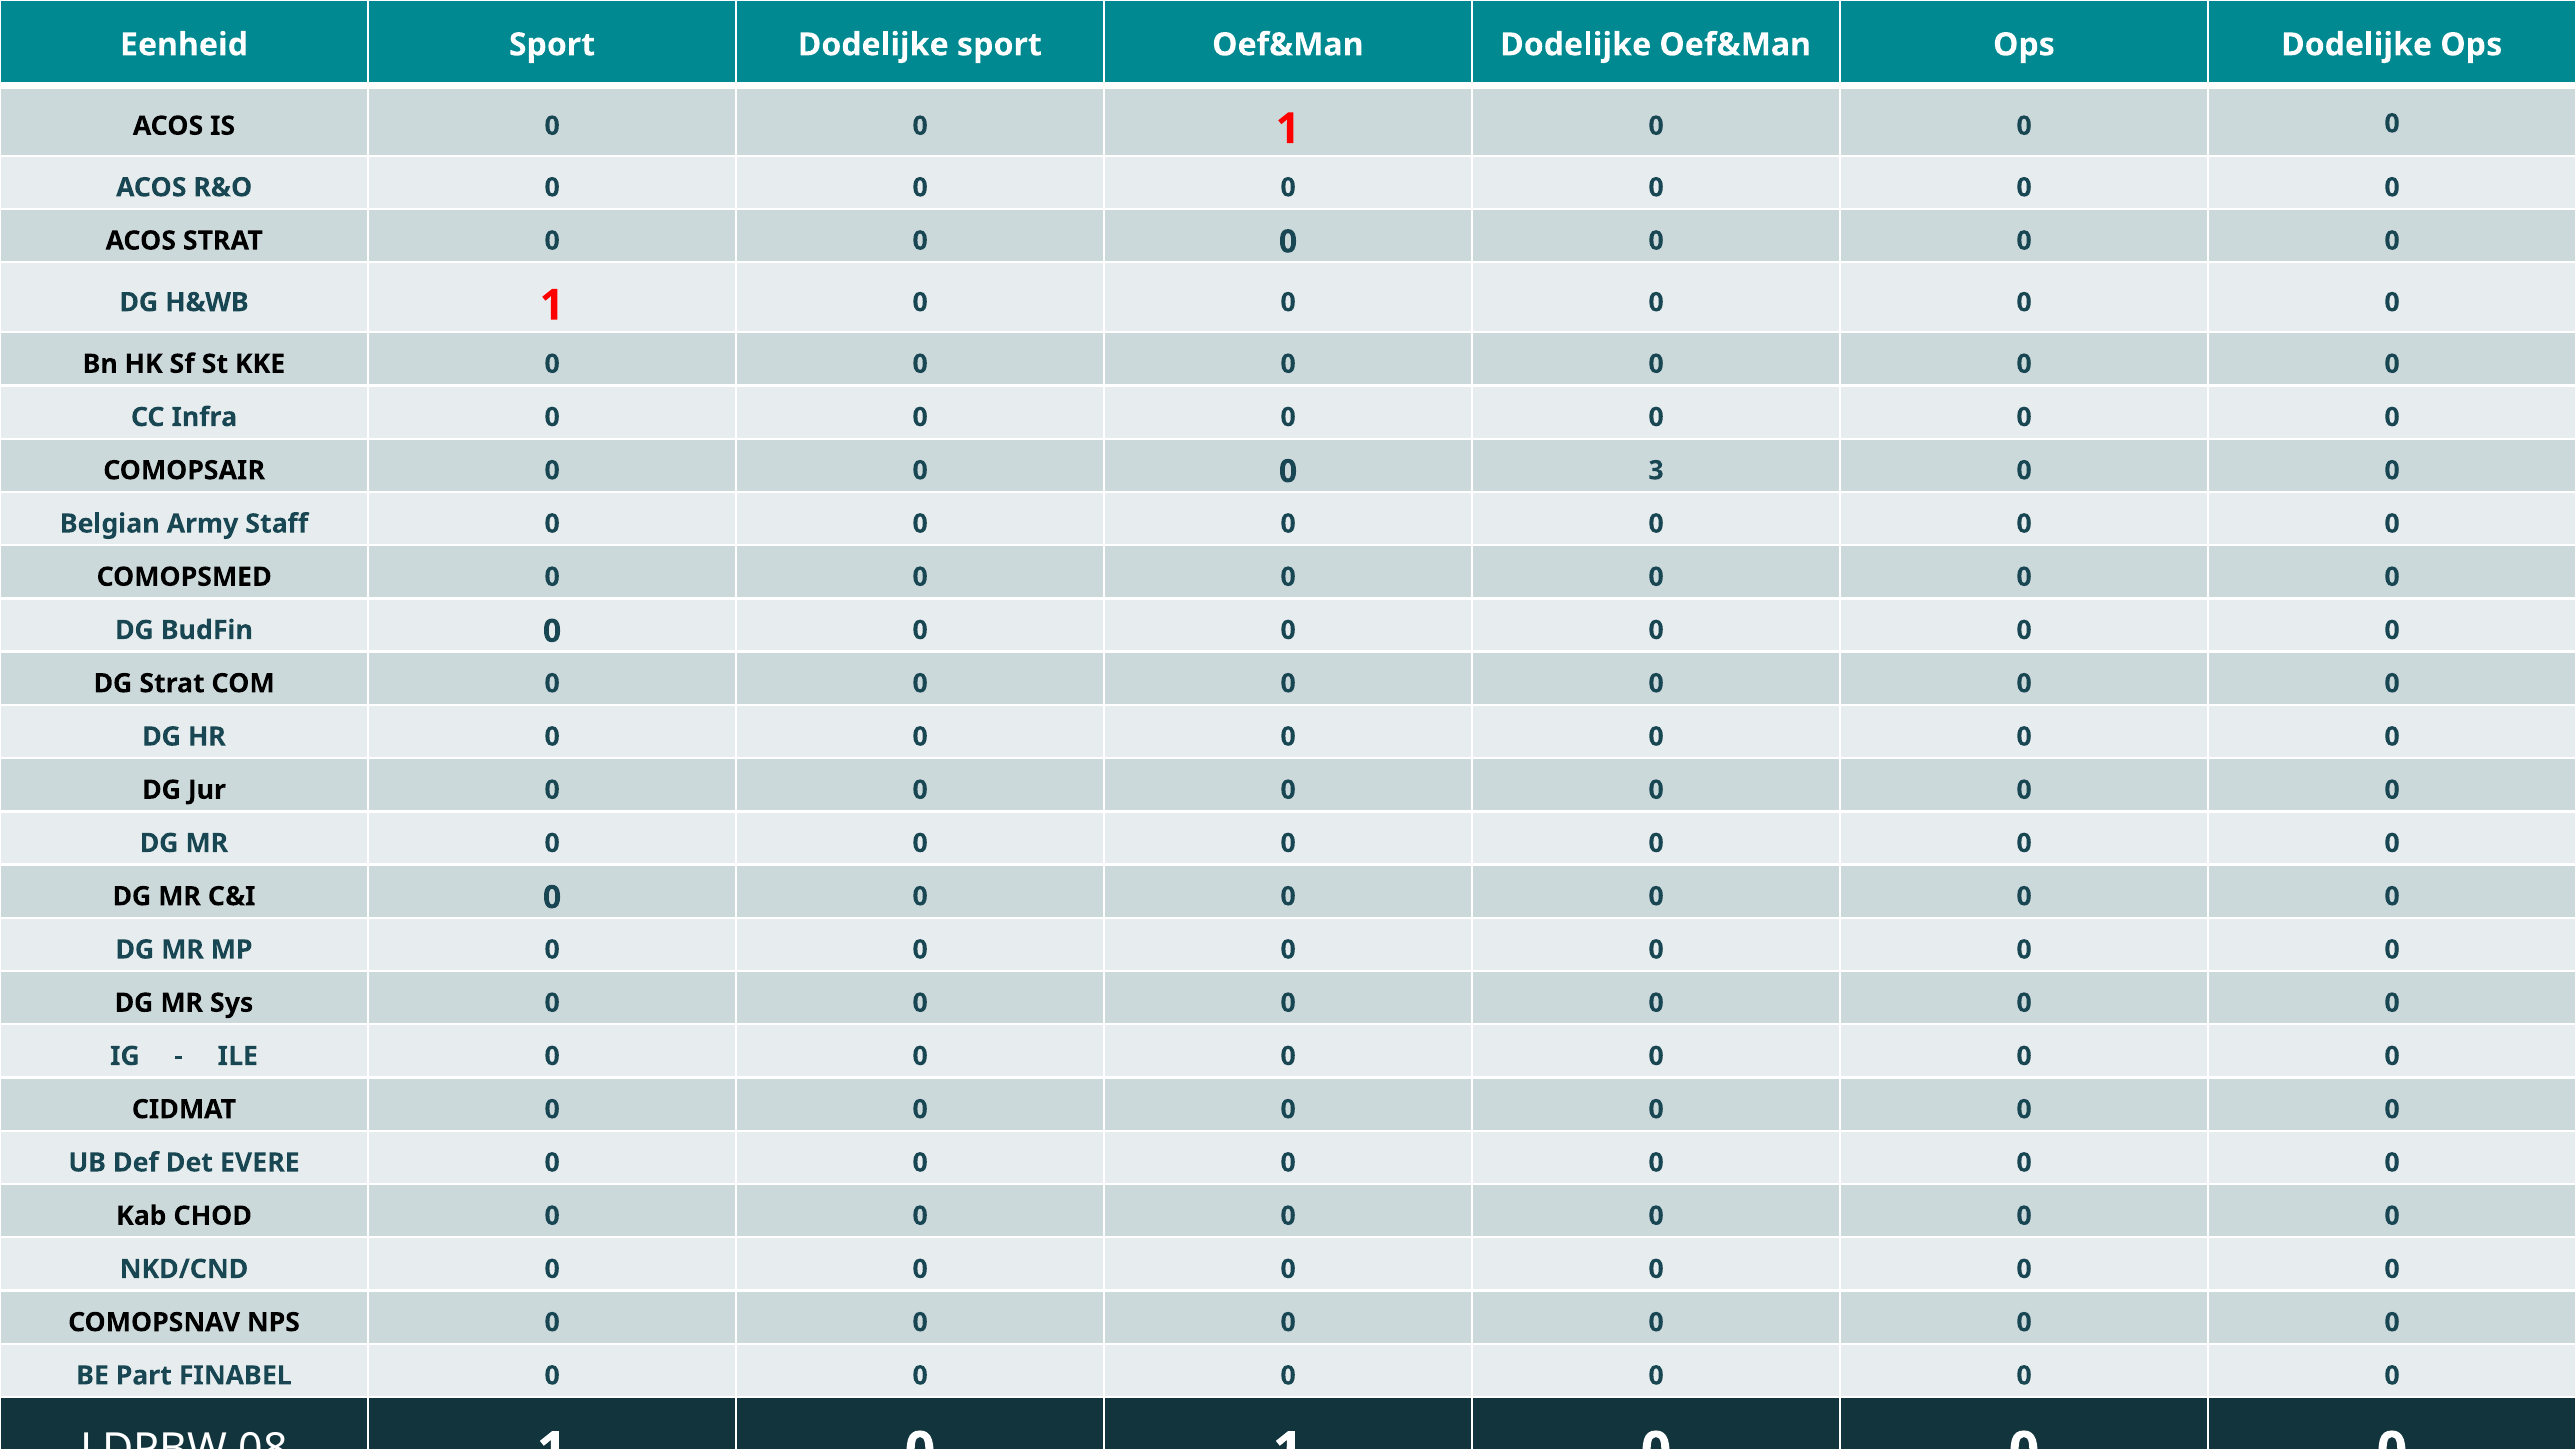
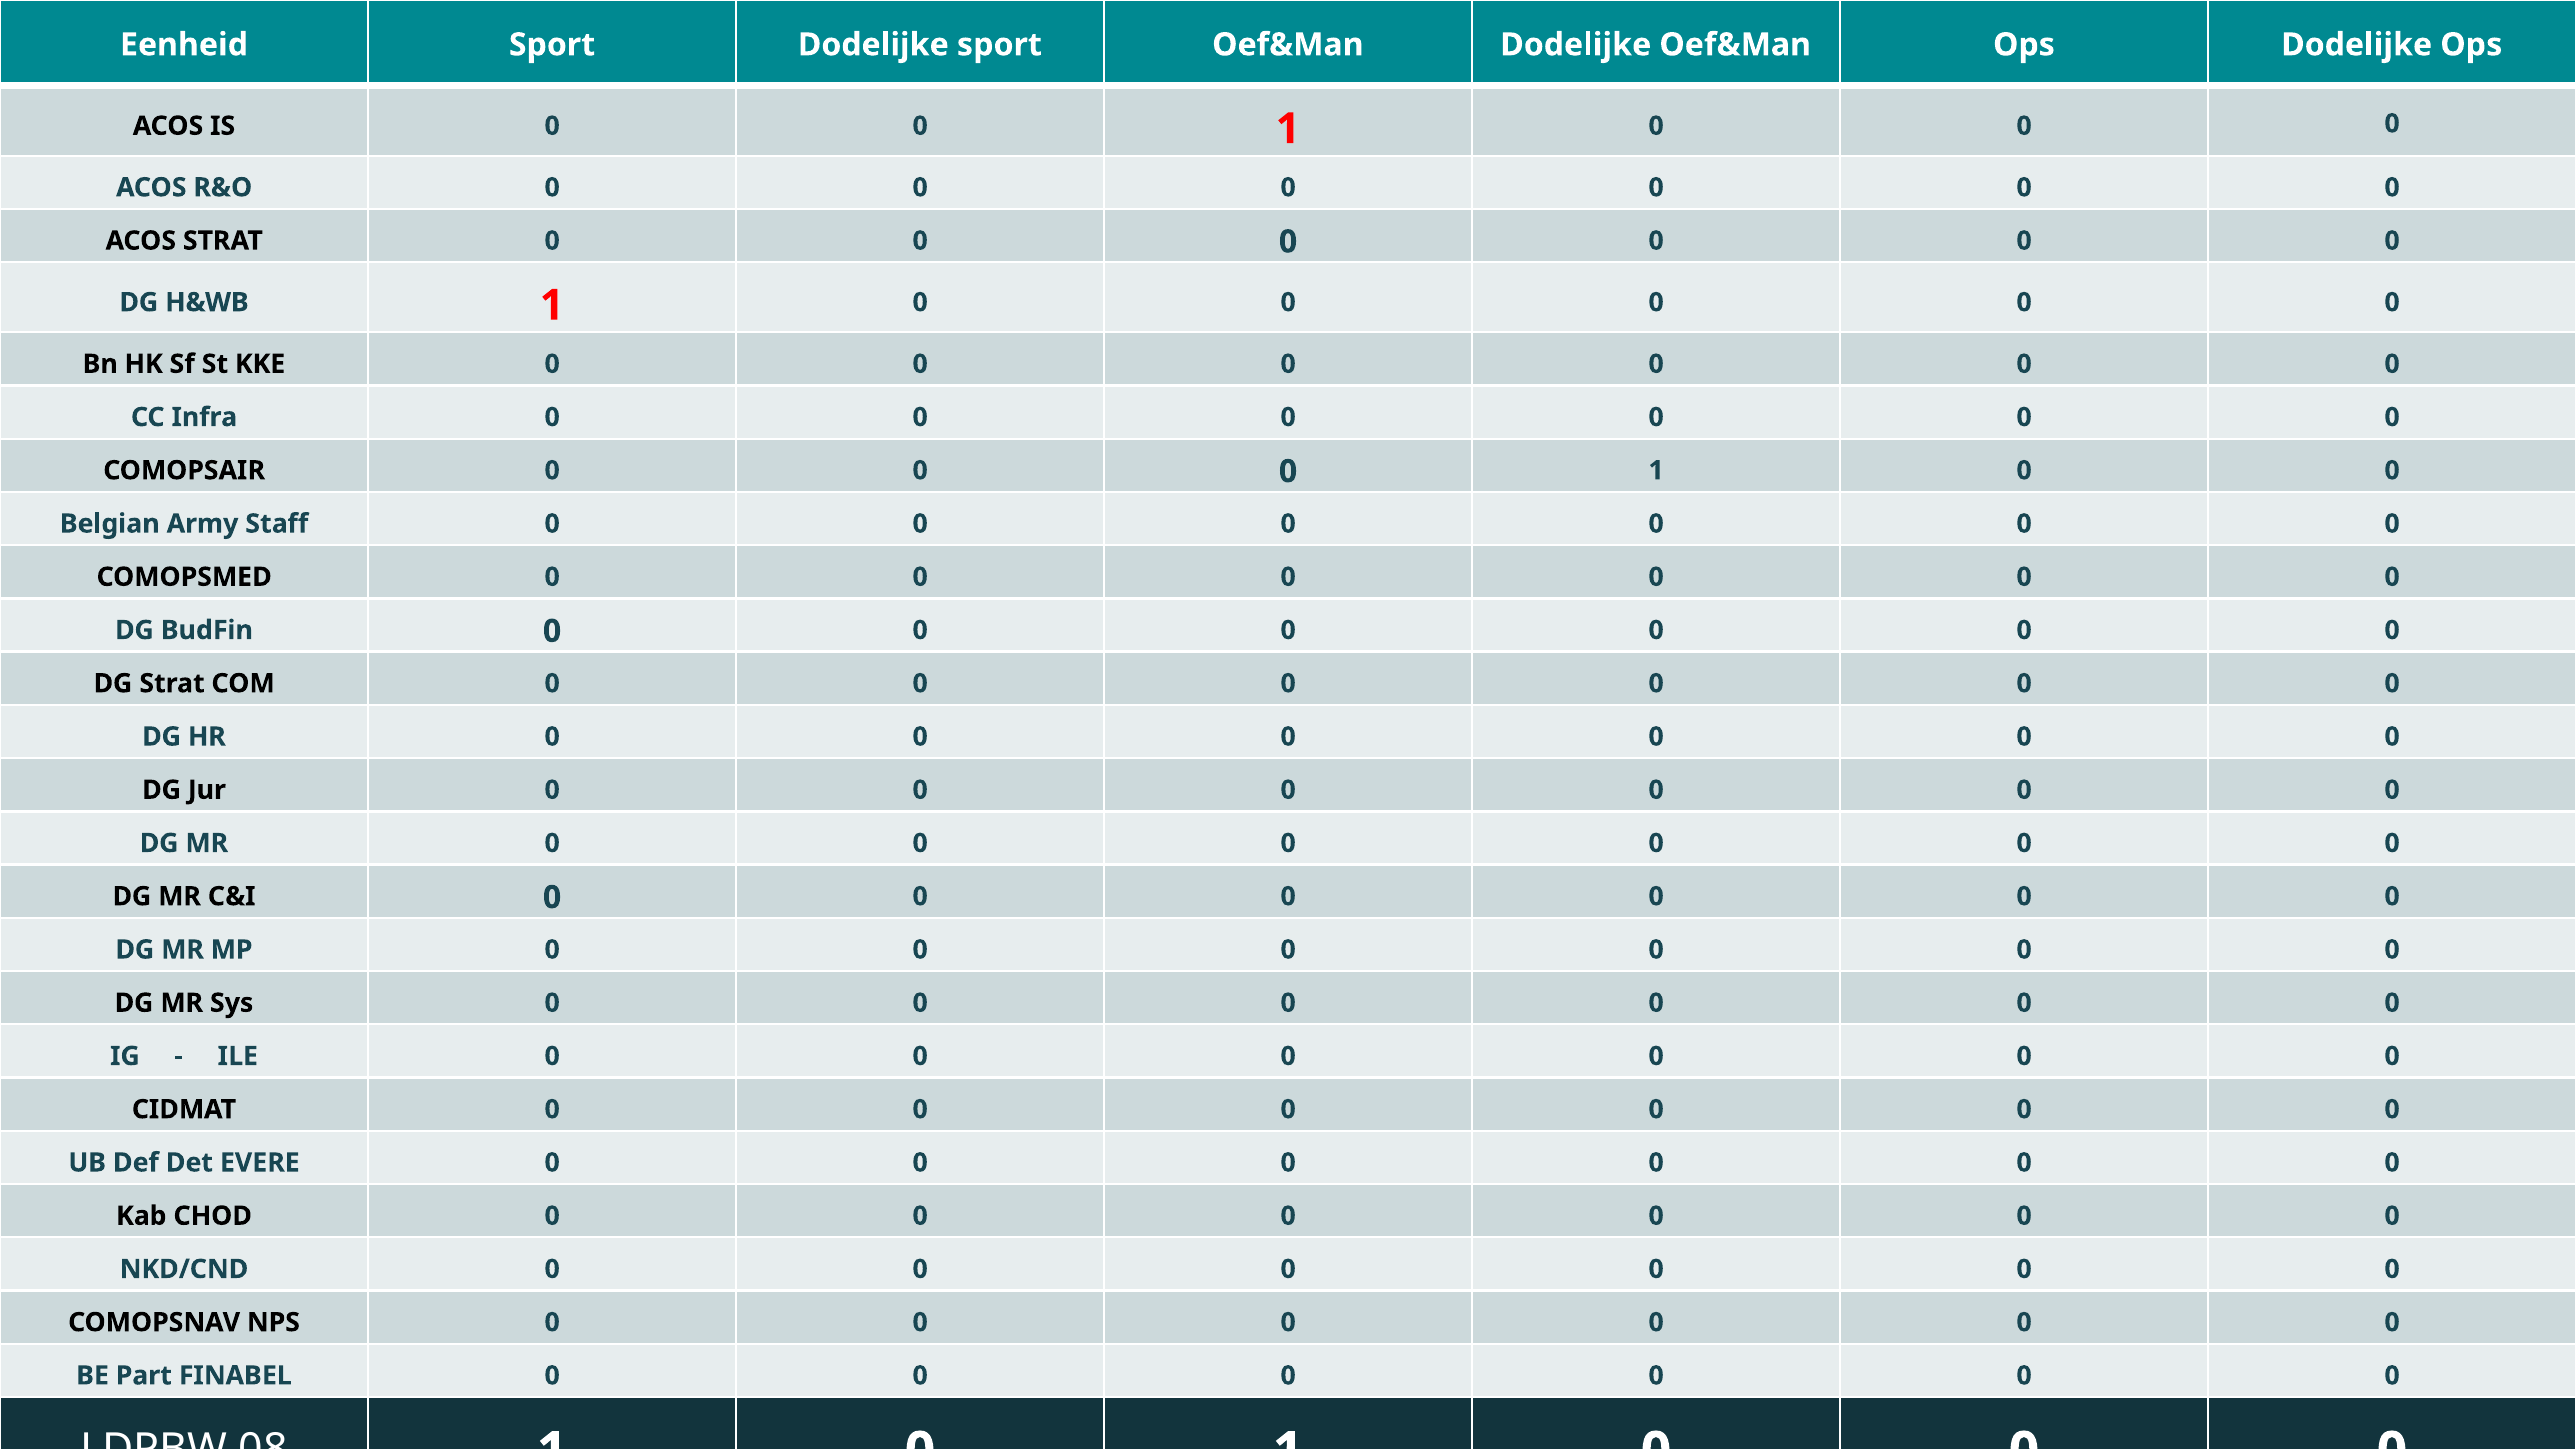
3: 3 -> 1 (1656, 470)
